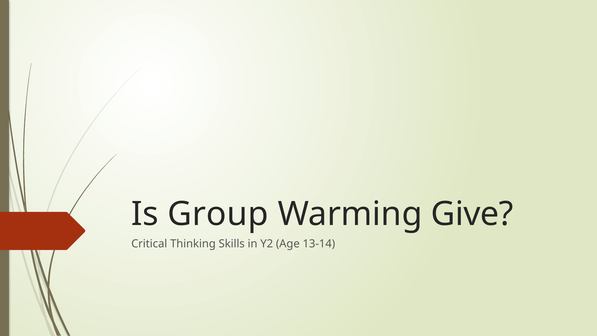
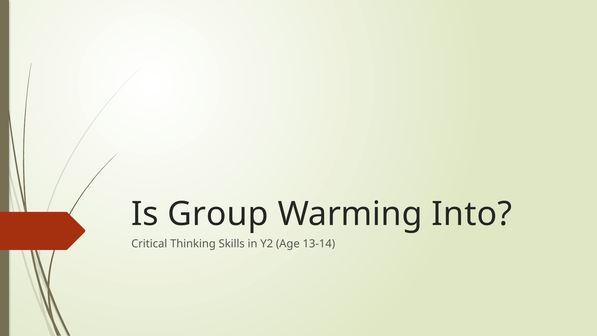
Give: Give -> Into (472, 214)
